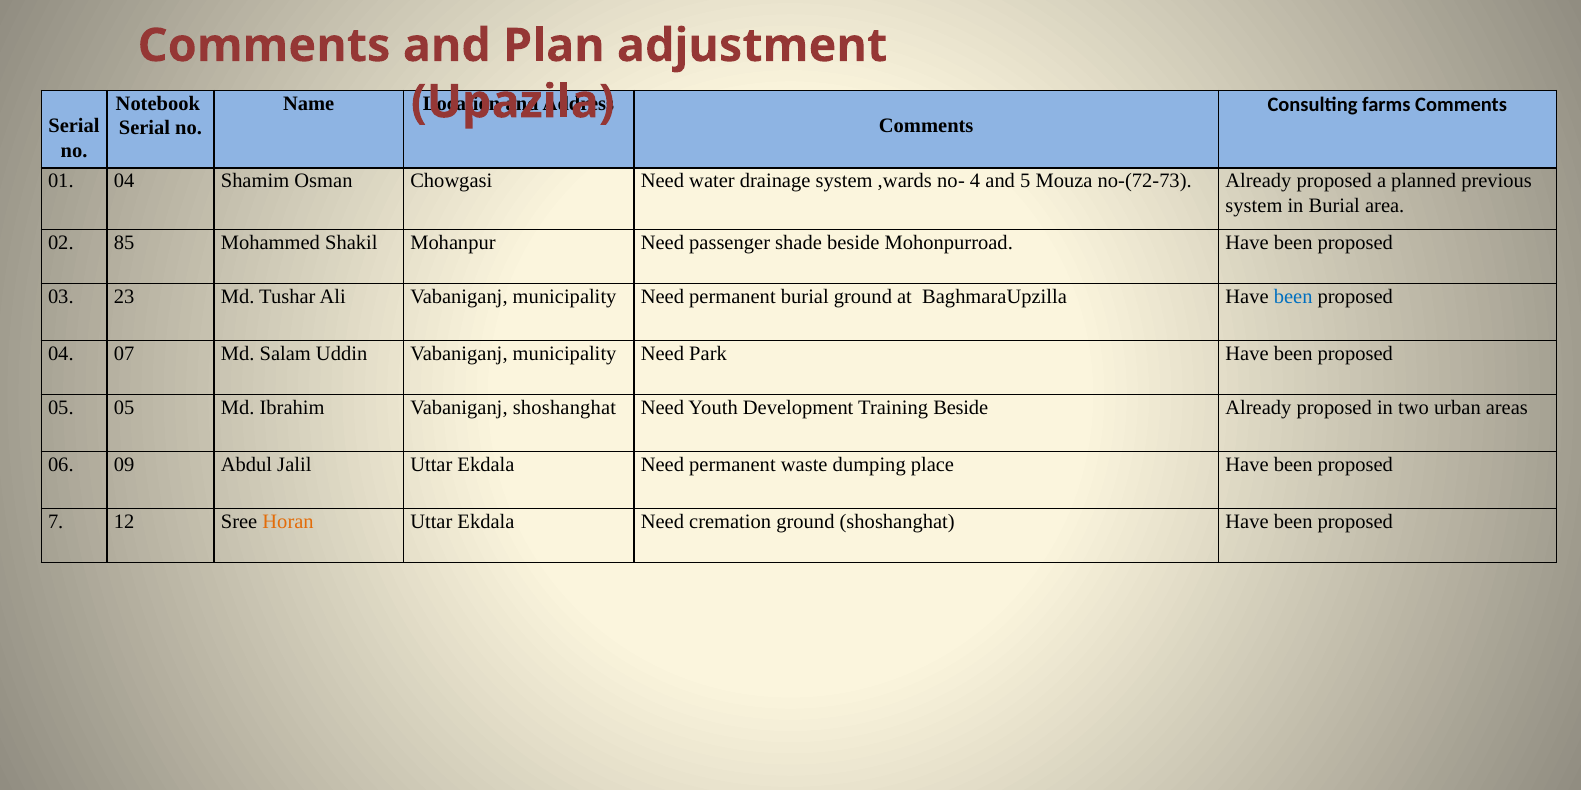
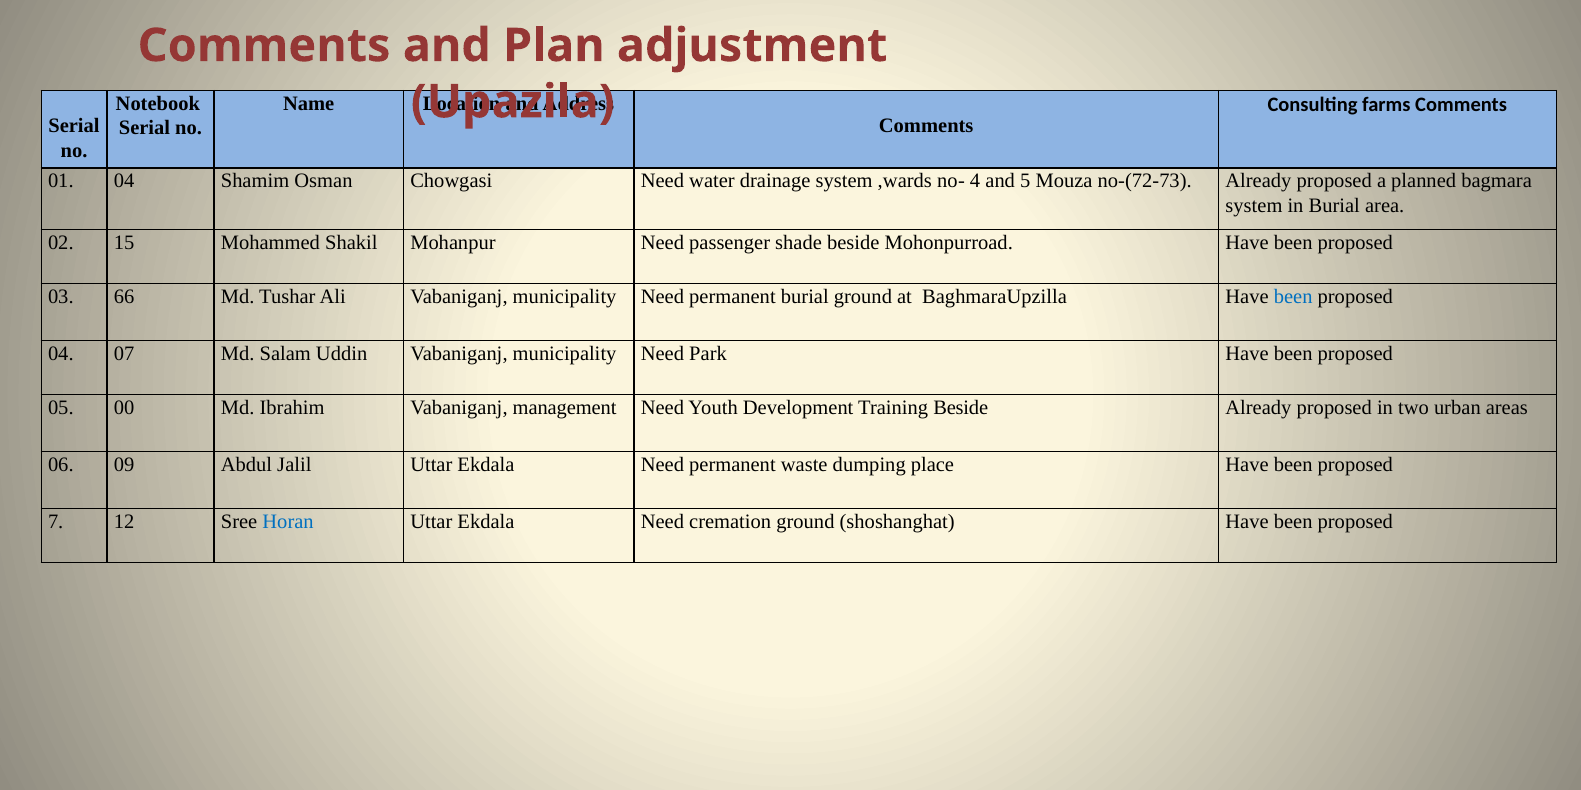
previous: previous -> bagmara (1497, 181)
85: 85 -> 15 (124, 243)
23: 23 -> 66 (124, 297)
05 05: 05 -> 00 (124, 408)
Vabaniganj shoshanghat: shoshanghat -> management (565, 408)
Horan colour: orange -> blue (288, 522)
